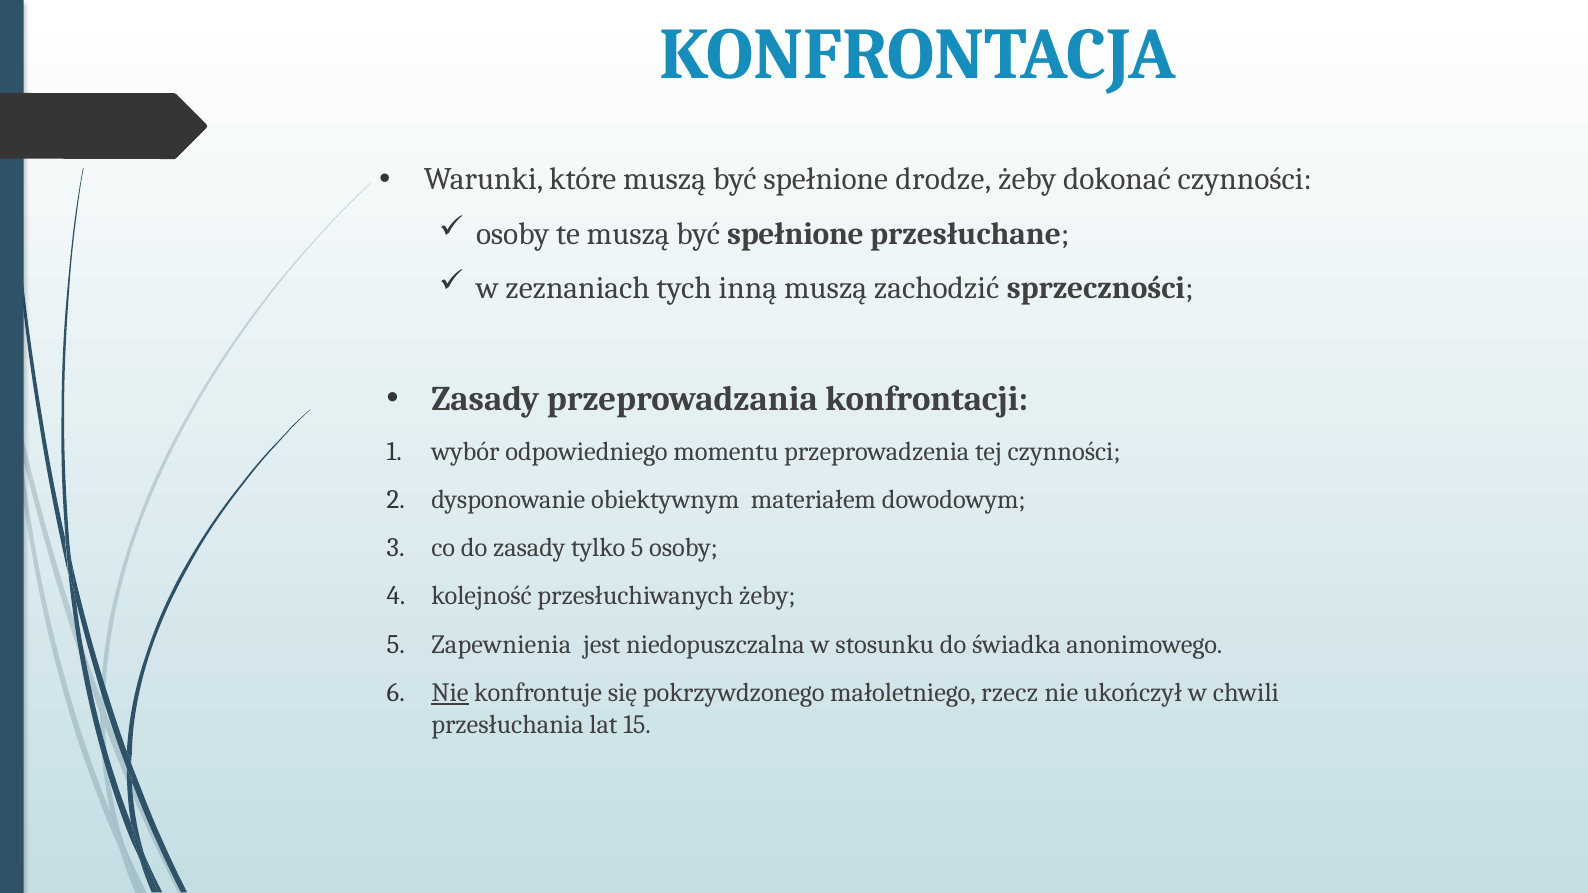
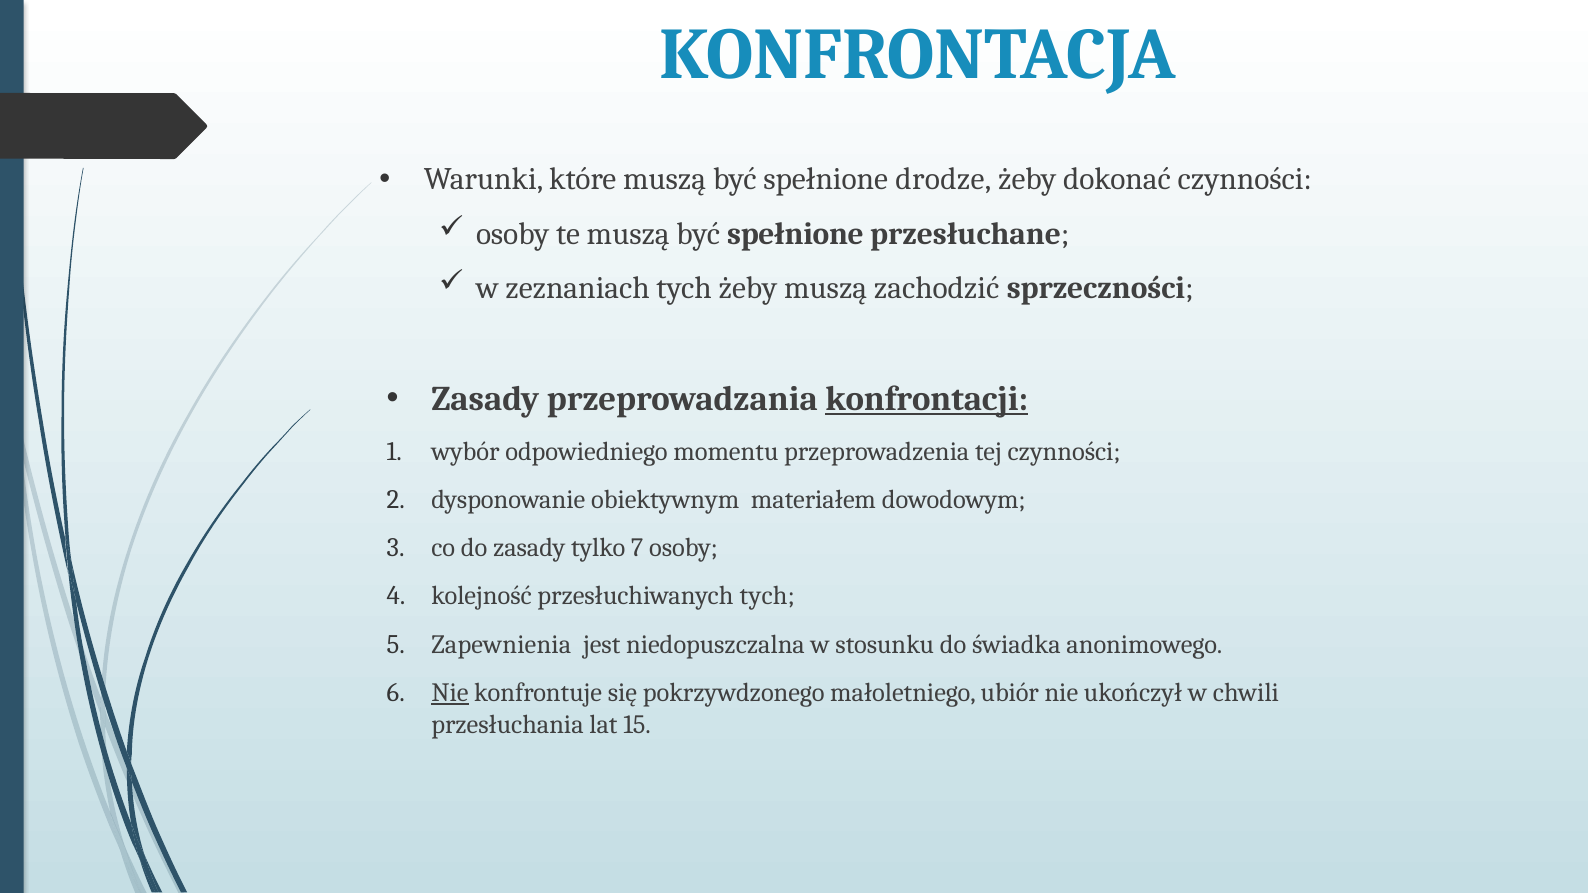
tych inną: inną -> żeby (748, 288)
konfrontacji underline: none -> present (927, 399)
tylko 5: 5 -> 7 (637, 548)
przesłuchiwanych żeby: żeby -> tych (767, 596)
rzecz: rzecz -> ubiór (1010, 693)
